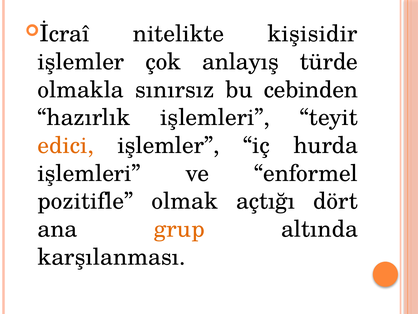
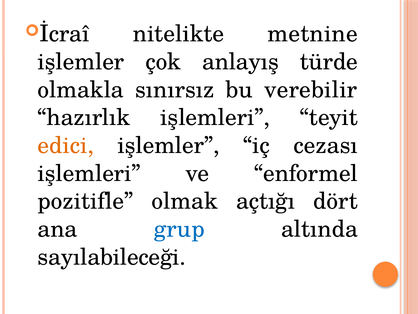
kişisidir: kişisidir -> metnine (313, 34)
cebinden: cebinden -> verebilir (311, 90)
hurda: hurda -> cezası (326, 145)
grup colour: orange -> blue (179, 229)
karşılanması: karşılanması -> sayılabileceği (112, 257)
